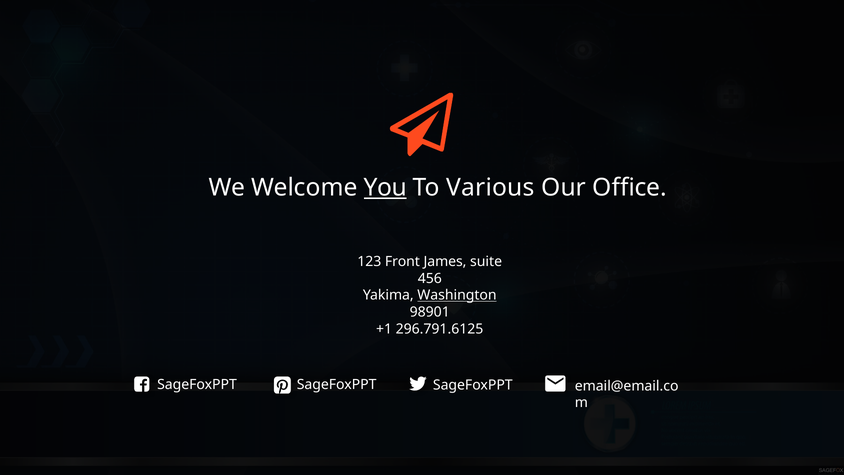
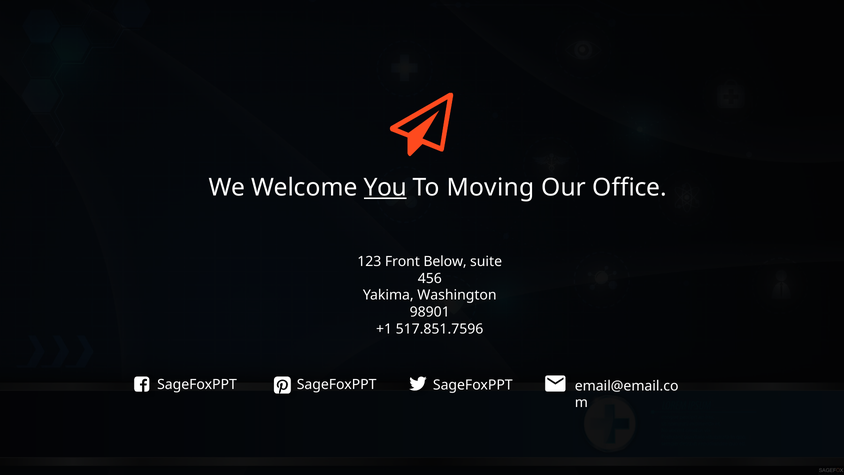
Various: Various -> Moving (490, 188)
James: James -> Below (445, 261)
Washington underline: present -> none (457, 295)
296.791.6125: 296.791.6125 -> 517.851.7596 (439, 329)
